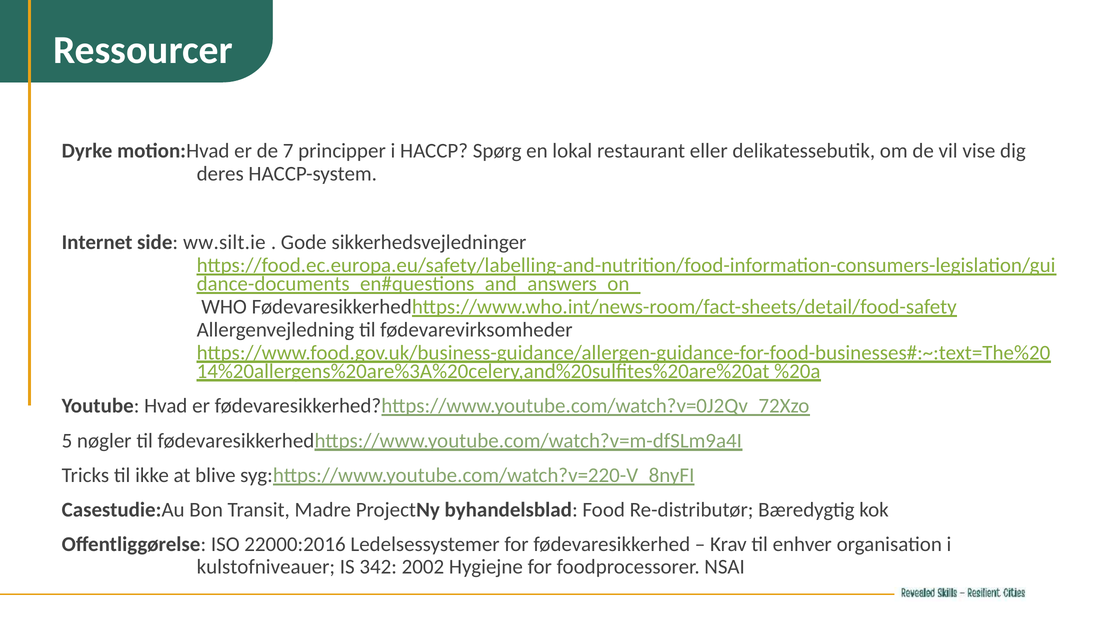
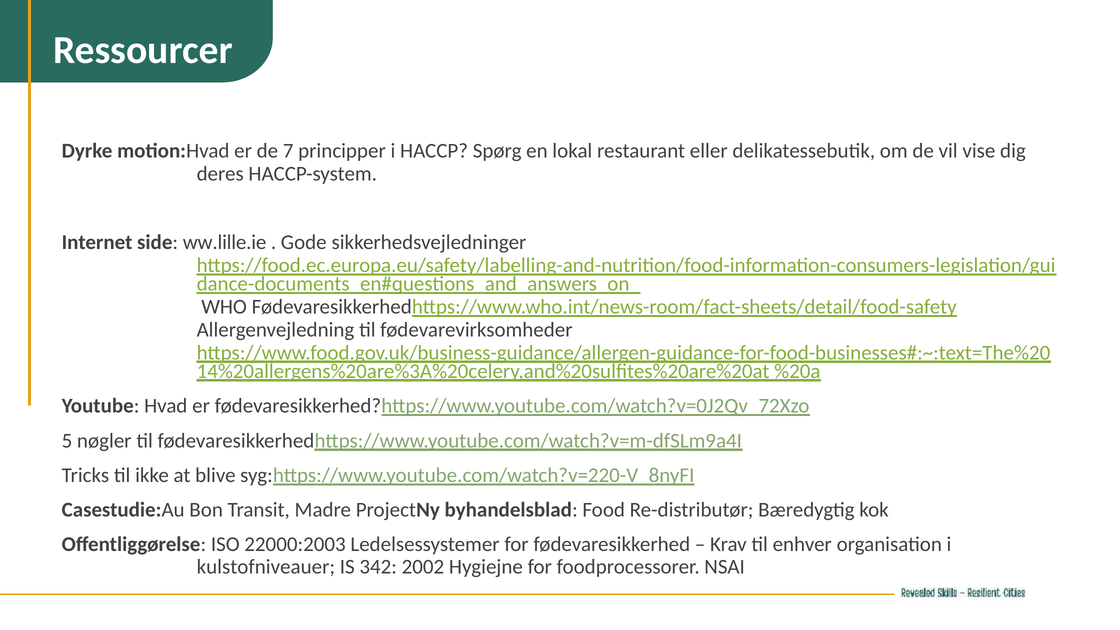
ww.silt.ie: ww.silt.ie -> ww.lille.ie (225, 242)
22000:2016: 22000:2016 -> 22000:2003 (295, 544)
